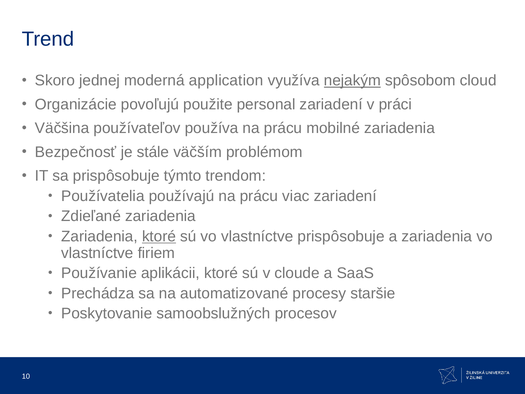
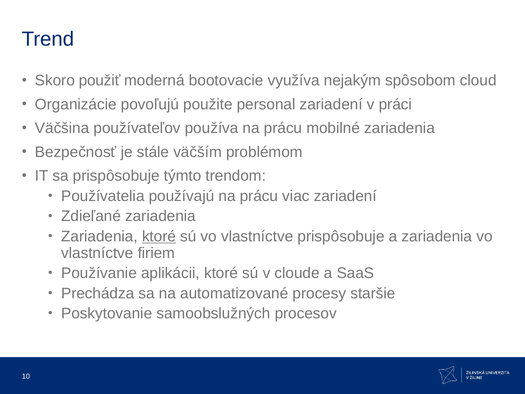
jednej: jednej -> použiť (100, 80)
application: application -> bootovacie (226, 80)
nejakým underline: present -> none (352, 80)
